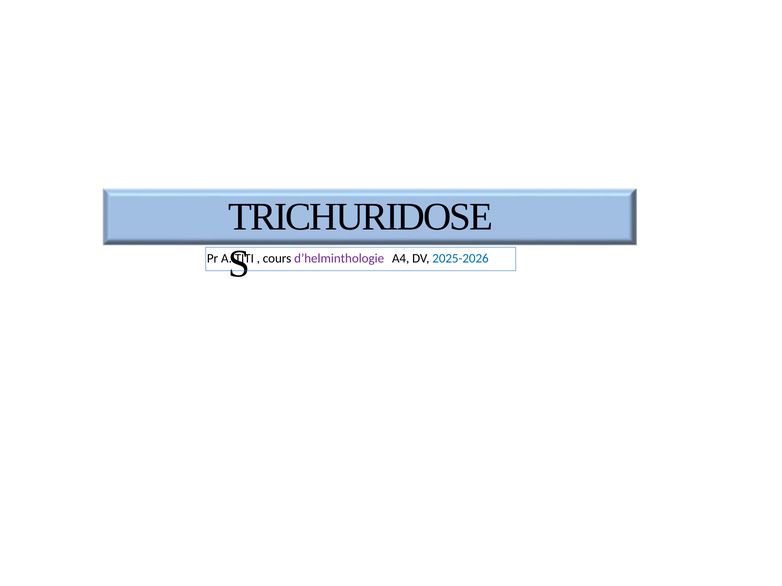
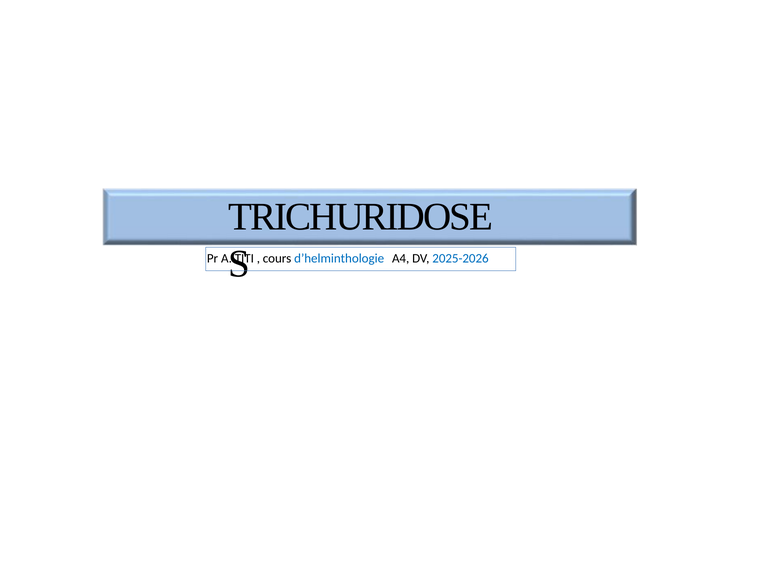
d’helminthologie colour: purple -> blue (339, 259)
